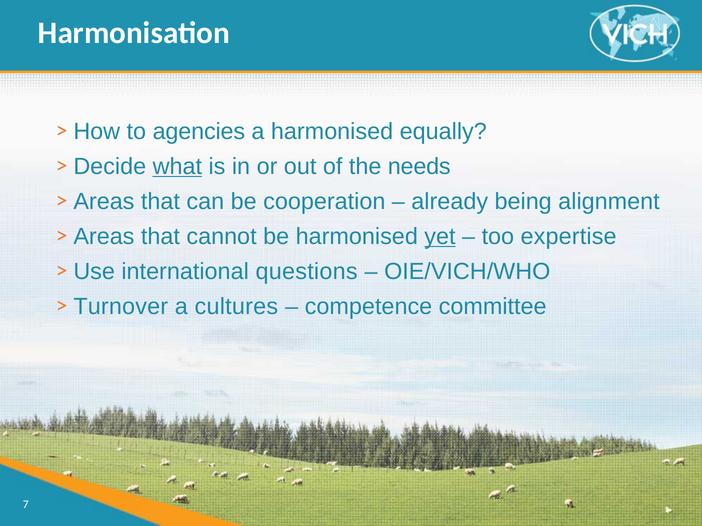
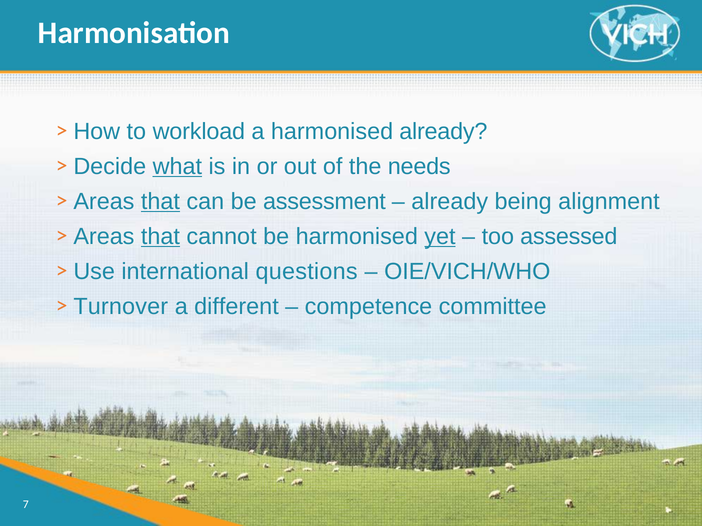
agencies: agencies -> workload (199, 132)
harmonised equally: equally -> already (443, 132)
that underline: none -> present (160, 202)
cooperation: cooperation -> assessment (324, 202)
that underline: none -> present (160, 237)
expertise: expertise -> assessed (569, 237)
cultures: cultures -> different (236, 307)
